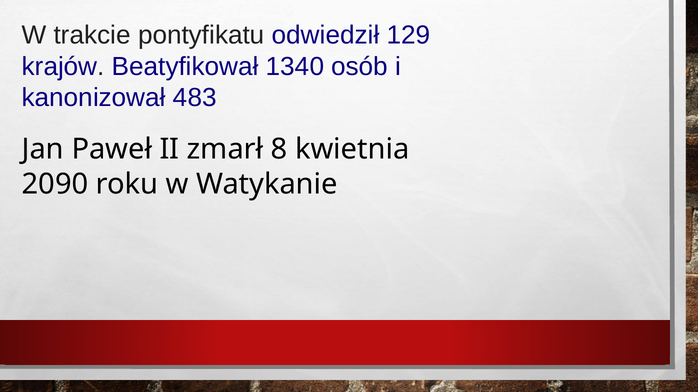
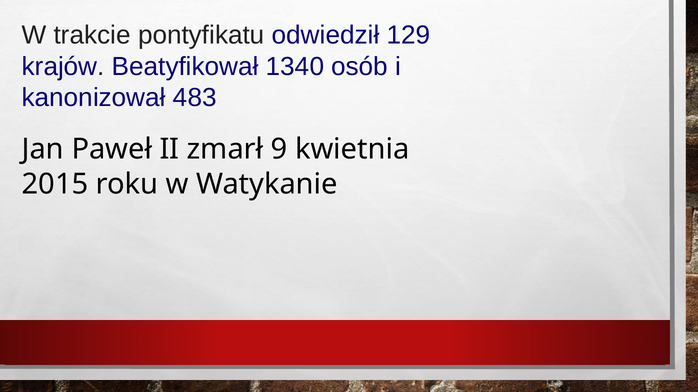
8: 8 -> 9 (279, 149)
2090: 2090 -> 2015 (55, 184)
